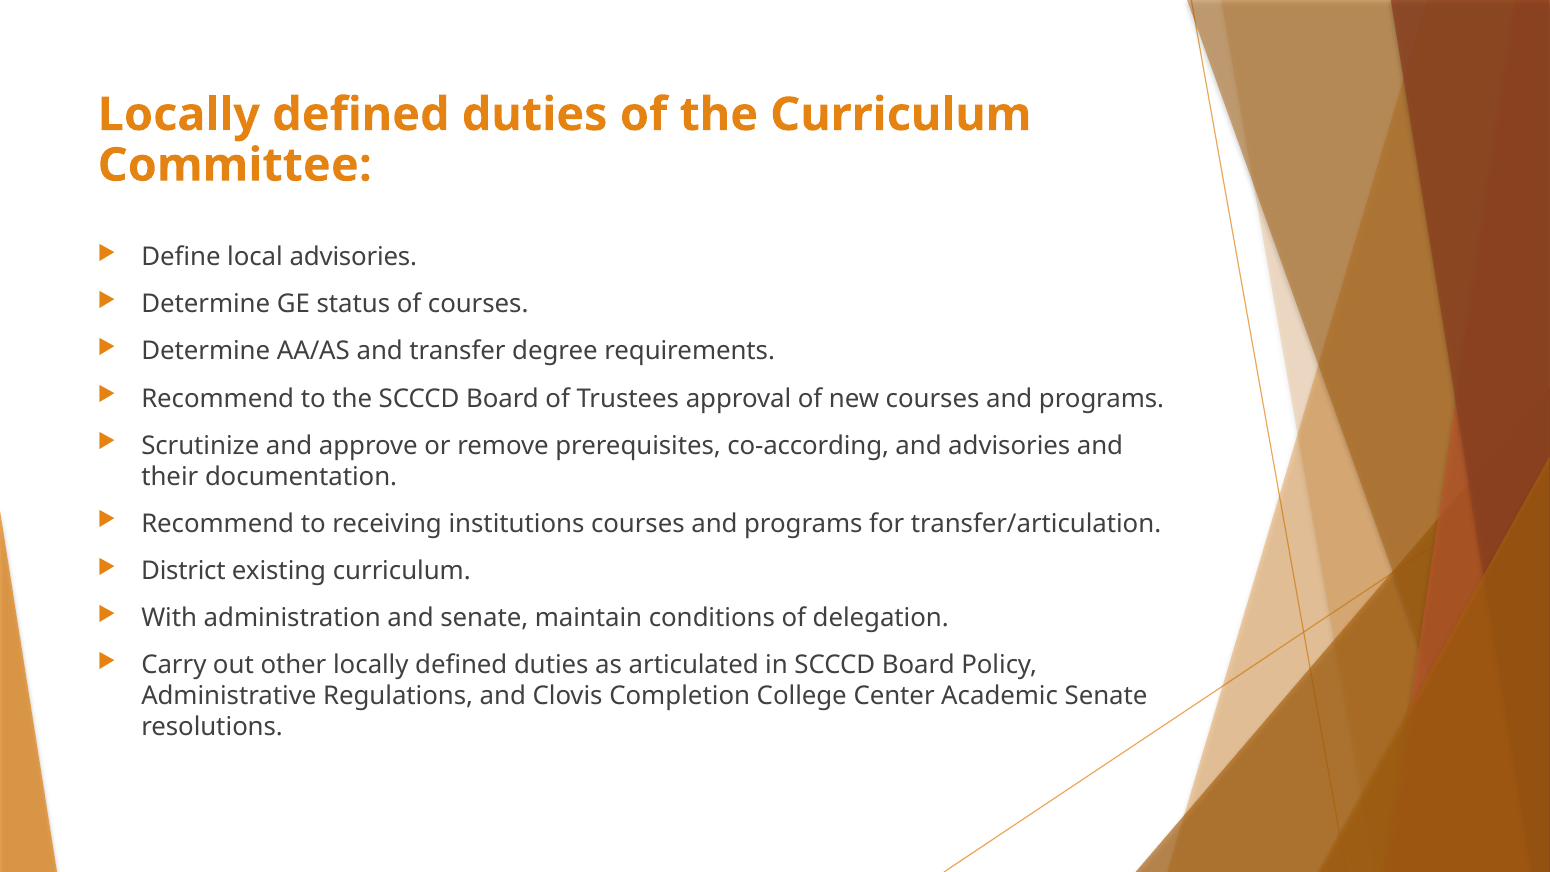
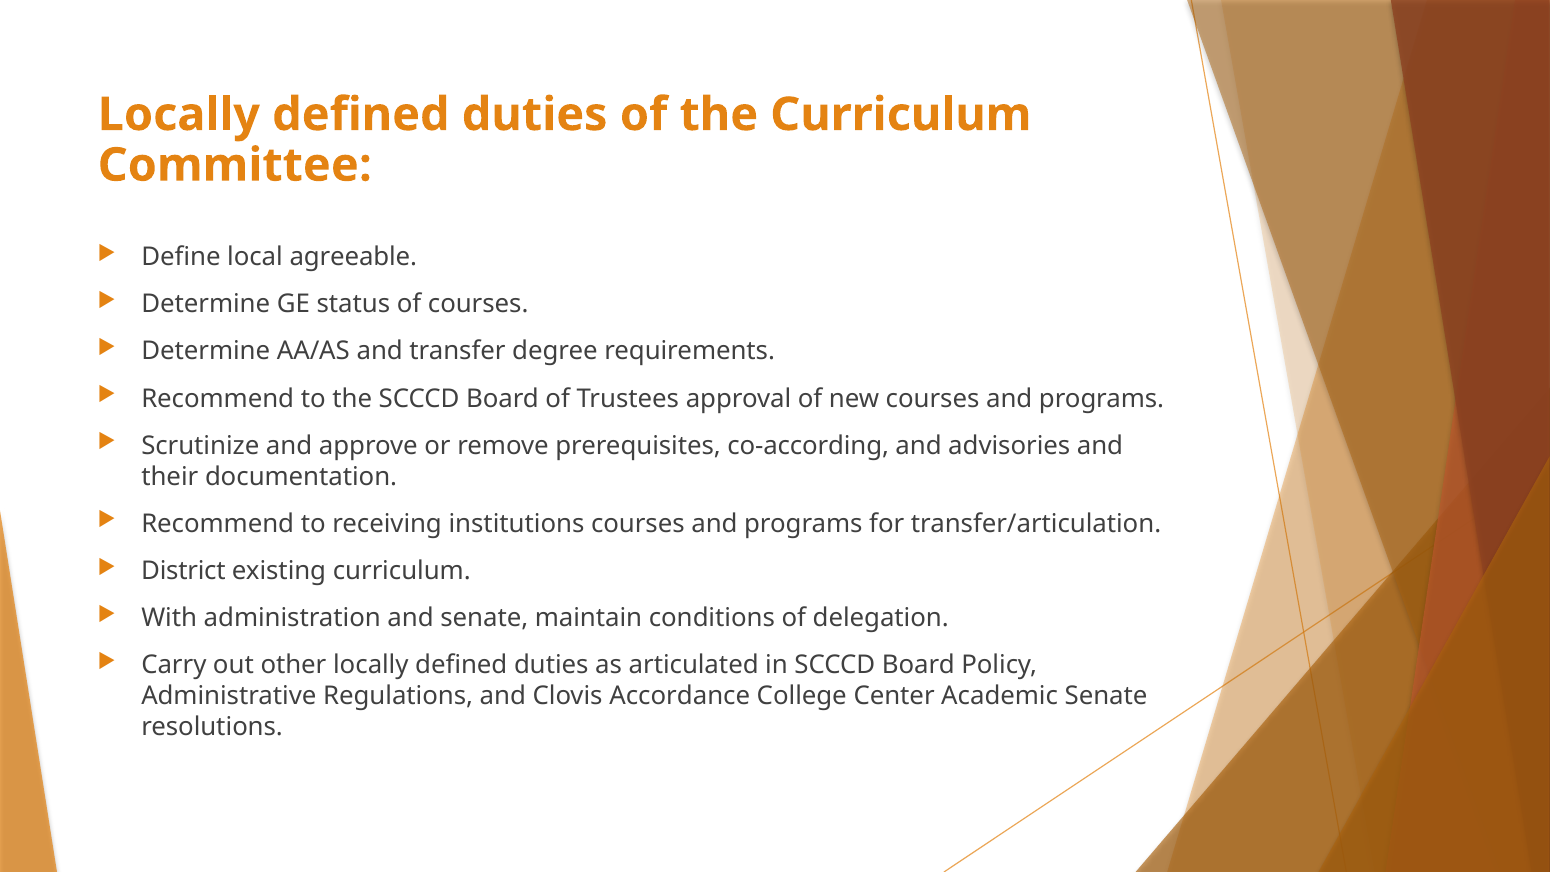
local advisories: advisories -> agreeable (353, 257)
Completion: Completion -> Accordance (680, 696)
